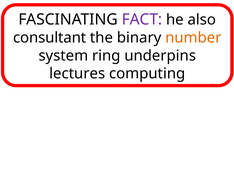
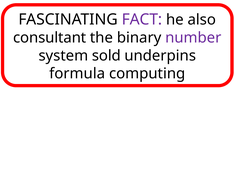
number colour: orange -> purple (193, 38)
ring: ring -> sold (106, 56)
lectures: lectures -> formula (77, 74)
